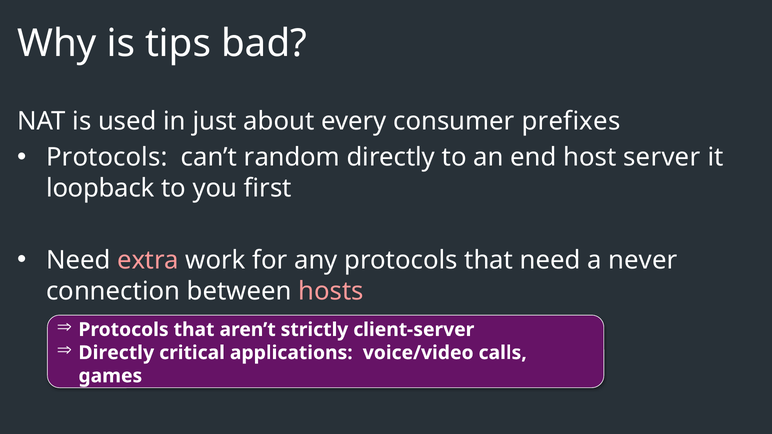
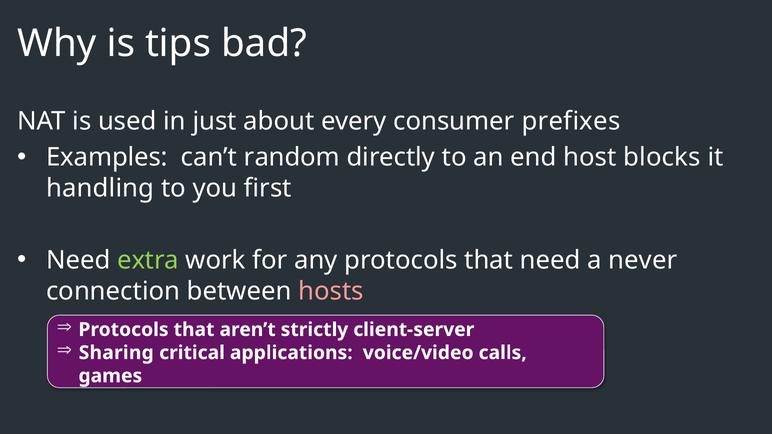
Protocols: Protocols -> Examples (107, 158)
server: server -> blocks (662, 158)
loopback: loopback -> handling (100, 188)
extra colour: pink -> light green (148, 260)
Directly: Directly -> Sharing (116, 353)
